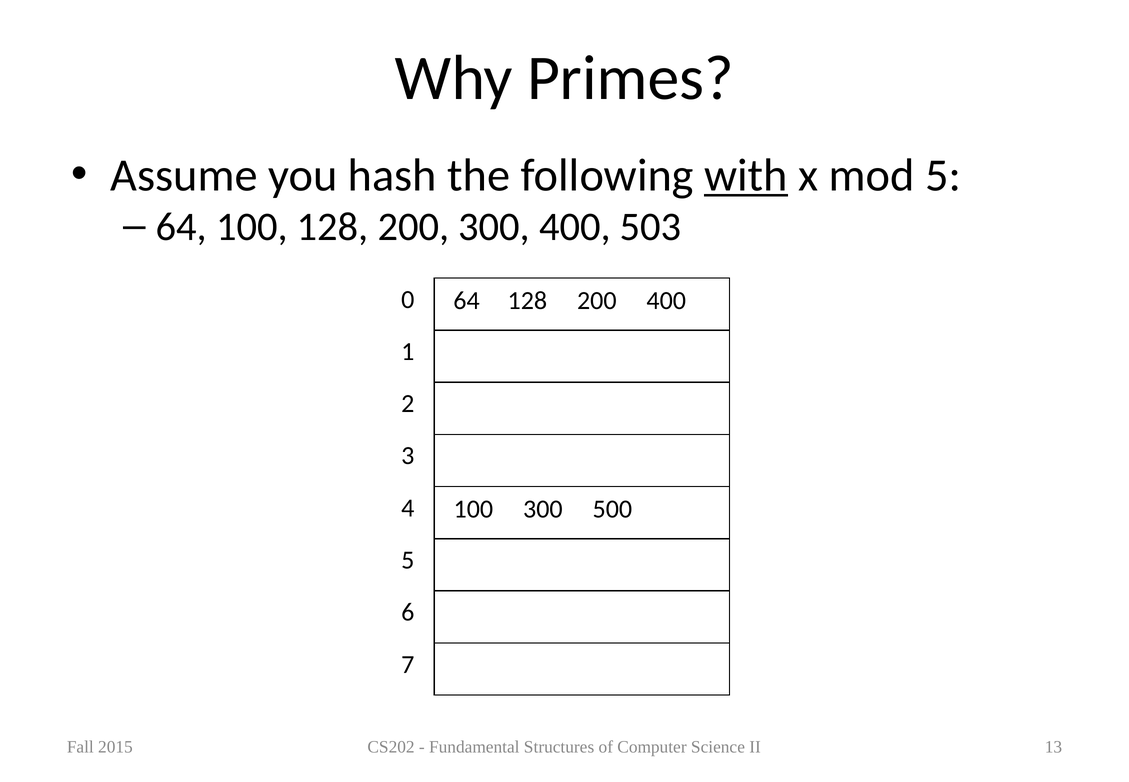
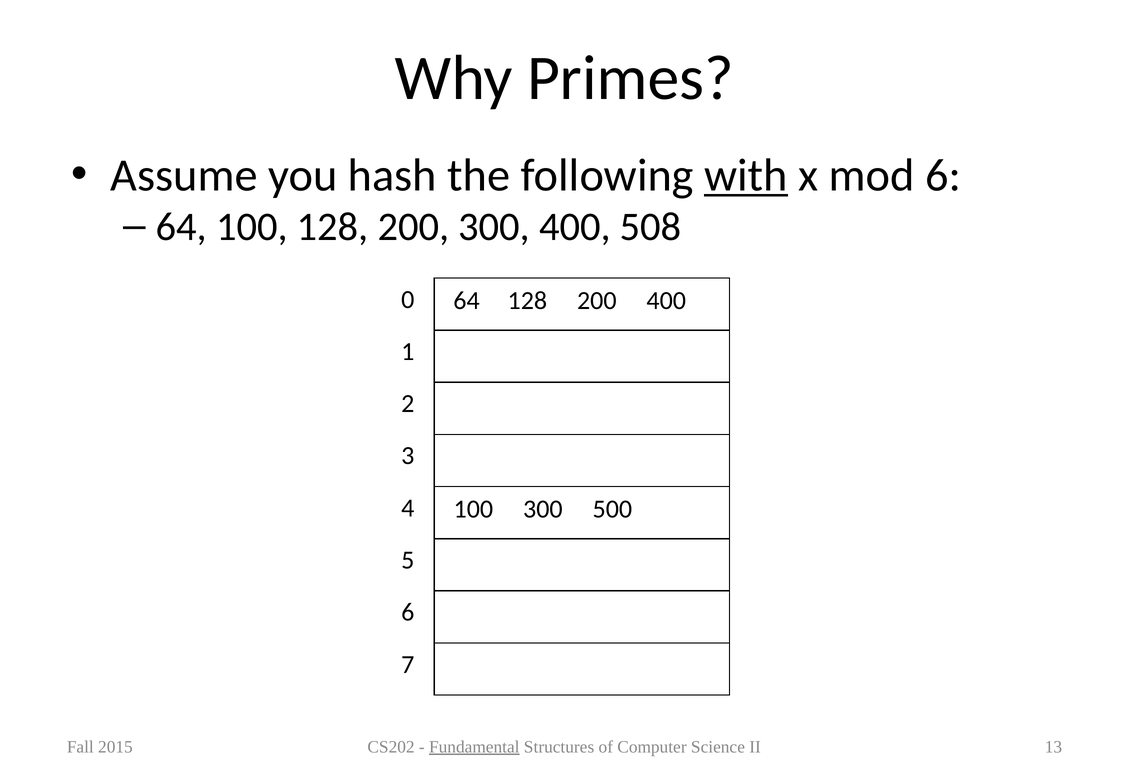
mod 5: 5 -> 6 (943, 175)
503: 503 -> 508 (651, 227)
Fundamental underline: none -> present (474, 746)
